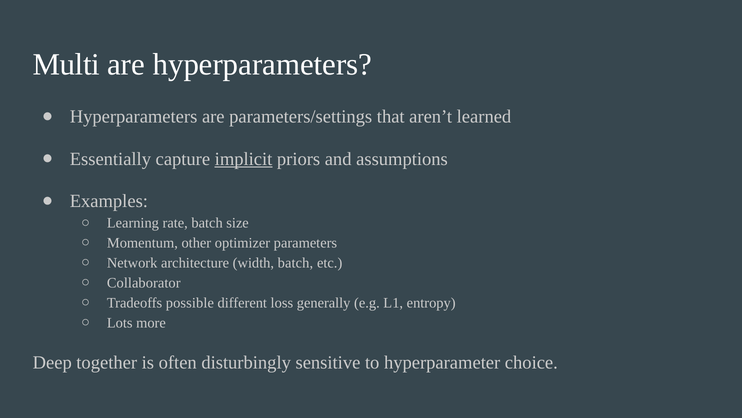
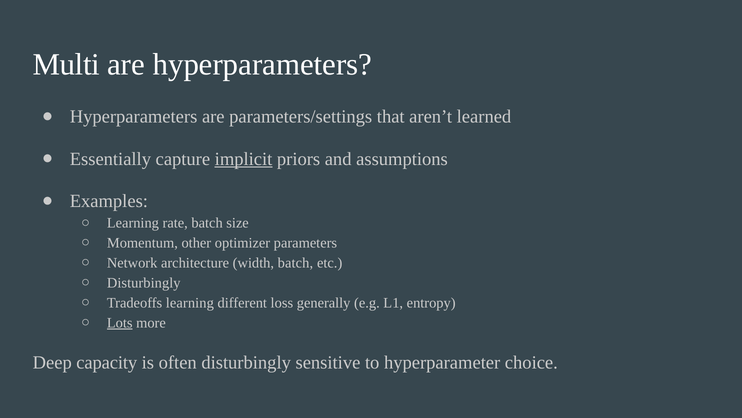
Collaborator: Collaborator -> Disturbingly (144, 283)
Tradeoffs possible: possible -> learning (190, 302)
Lots underline: none -> present (120, 322)
together: together -> capacity (107, 362)
